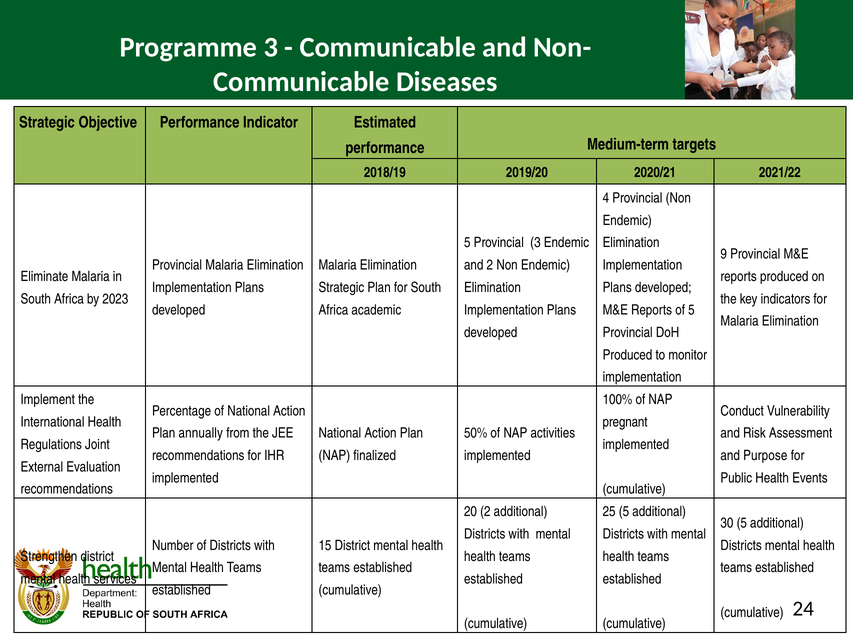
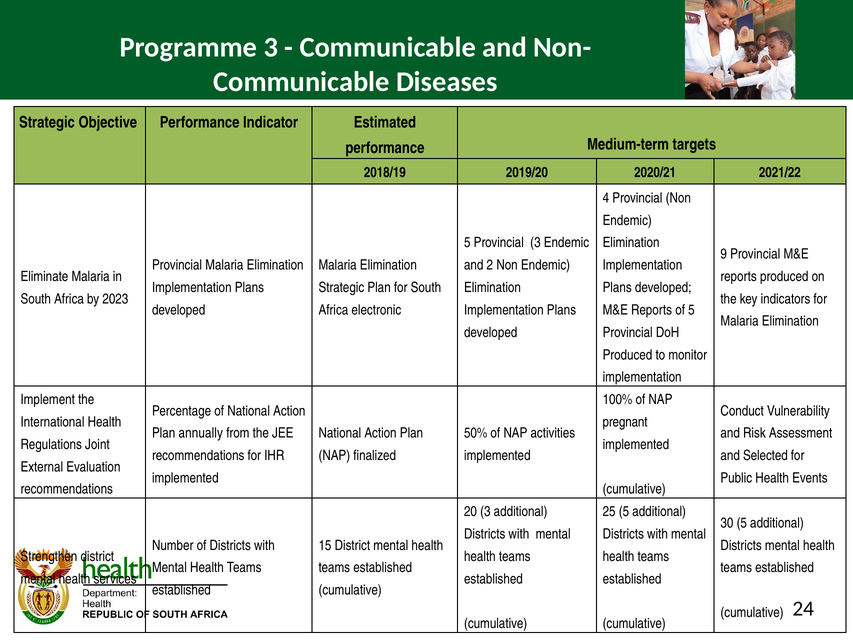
academic: academic -> electronic (376, 310)
Purpose: Purpose -> Selected (765, 456)
20 2: 2 -> 3 (485, 512)
